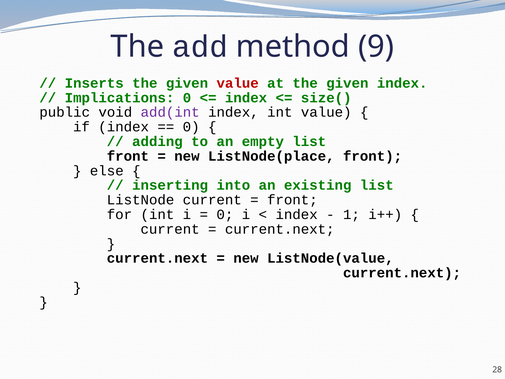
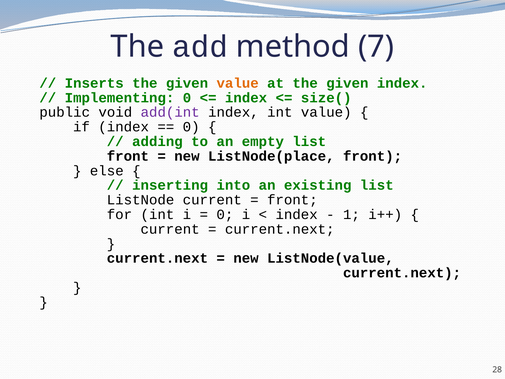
9: 9 -> 7 (376, 47)
value colour: red -> orange (238, 83)
Implications: Implications -> Implementing (120, 98)
